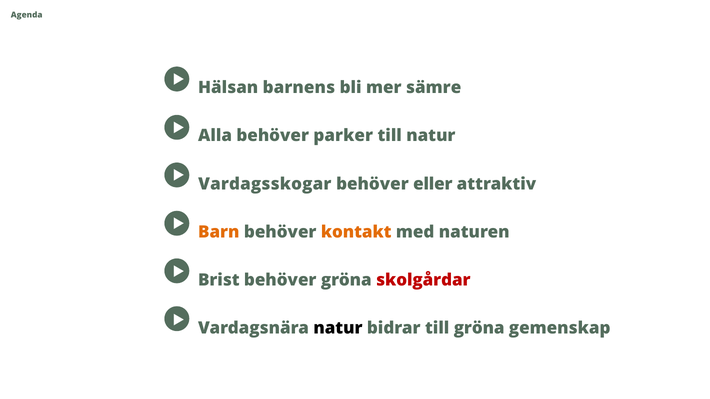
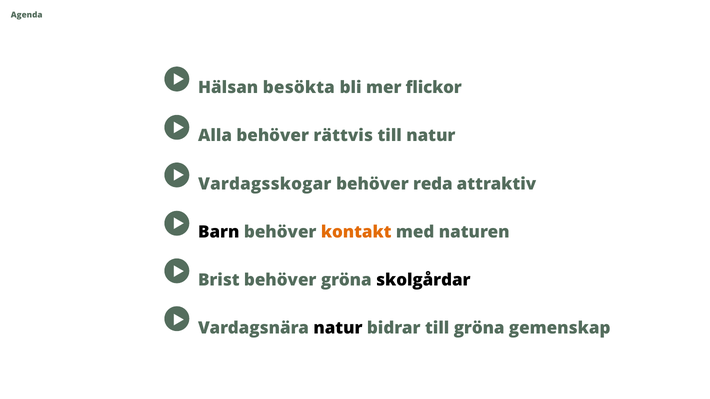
barnens: barnens -> besökta (299, 88)
sämre: sämre -> flickor (434, 88)
parker: parker -> rättvis (343, 136)
eller: eller -> reda (433, 184)
Barn colour: orange -> black (219, 232)
skolgårdar colour: red -> black (423, 280)
